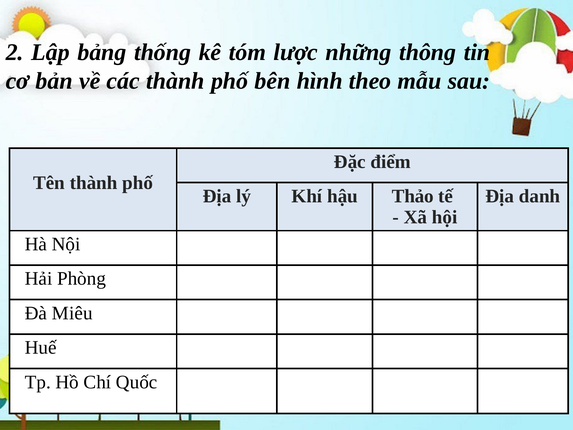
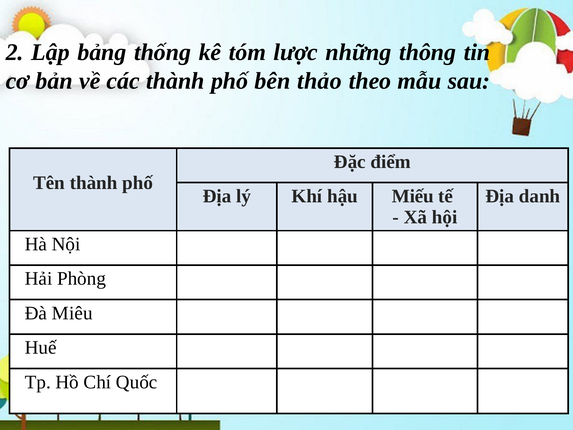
hình: hình -> thảo (319, 81)
Thảo: Thảo -> Miếu (413, 196)
